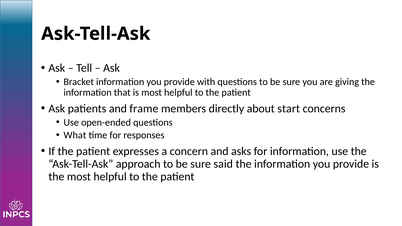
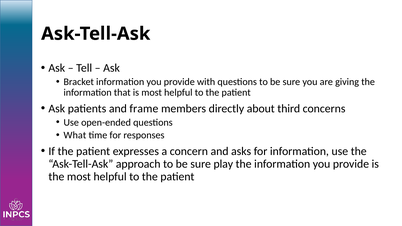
start: start -> third (289, 109)
said: said -> play (223, 164)
